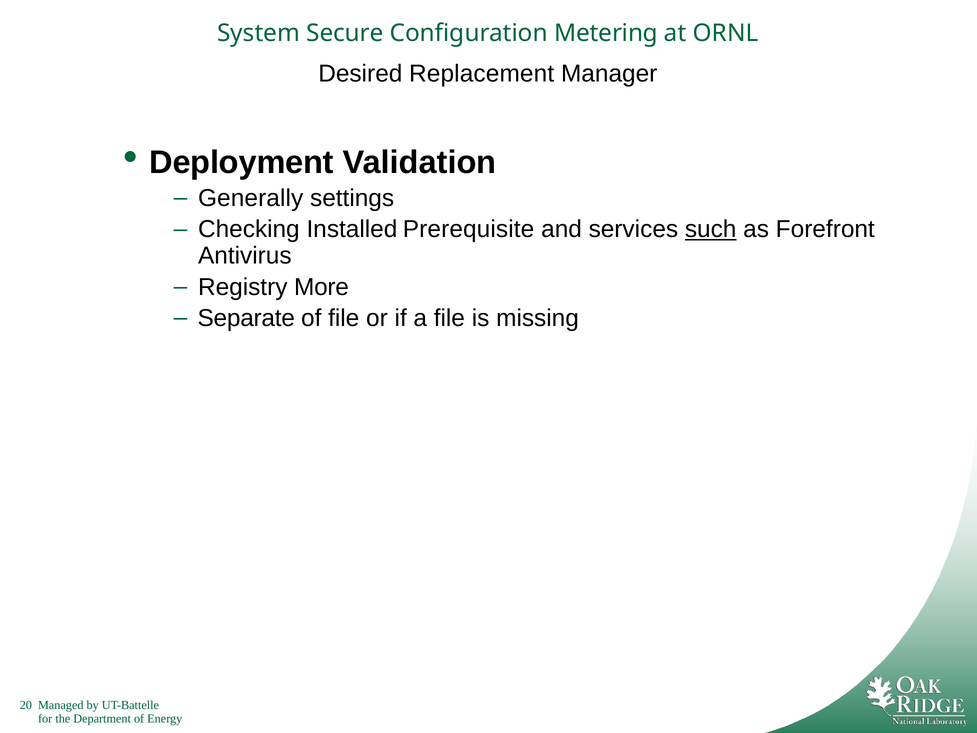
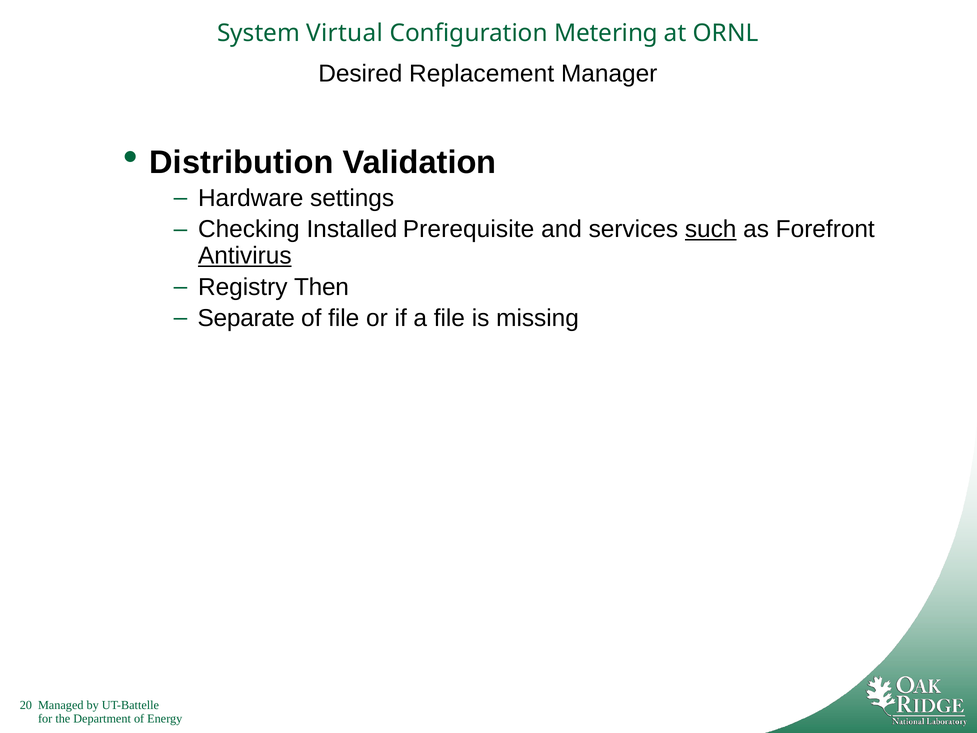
Secure: Secure -> Virtual (345, 33)
Deployment: Deployment -> Distribution (241, 162)
Generally: Generally -> Hardware (251, 198)
Antivirus underline: none -> present (245, 256)
More: More -> Then (321, 287)
